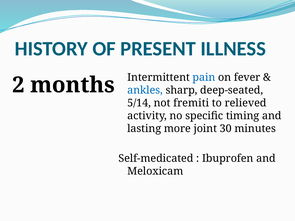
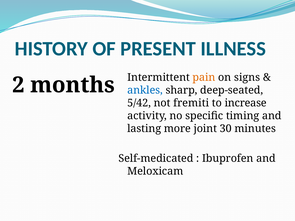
pain colour: blue -> orange (204, 77)
fever: fever -> signs (247, 77)
5/14: 5/14 -> 5/42 (139, 103)
relieved: relieved -> increase (246, 103)
